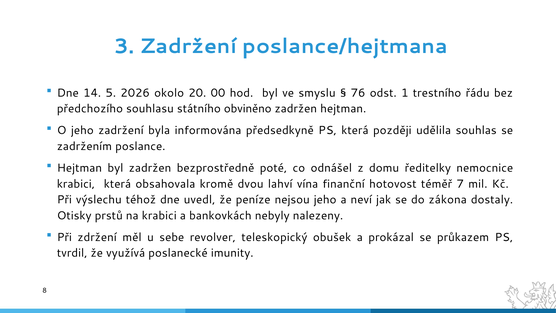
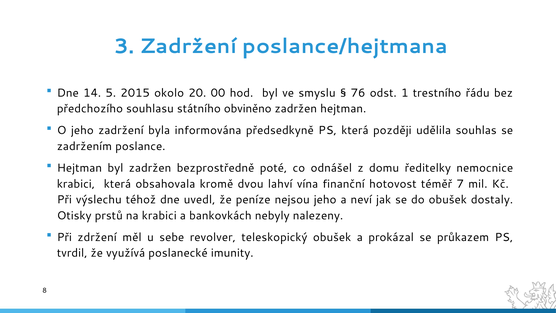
2026: 2026 -> 2015 (135, 93)
do zákona: zákona -> obušek (448, 200)
